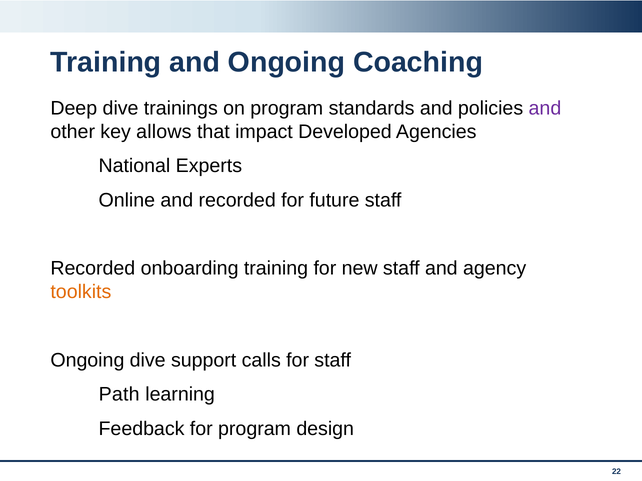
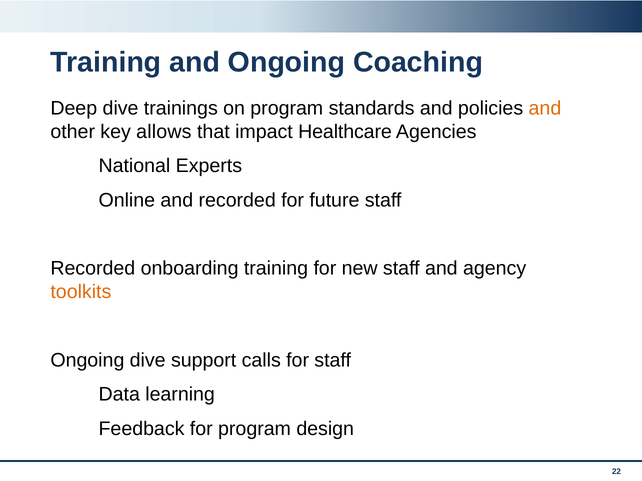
and colour: purple -> orange (545, 108)
Developed: Developed -> Healthcare (345, 132)
Path: Path -> Data (119, 395)
